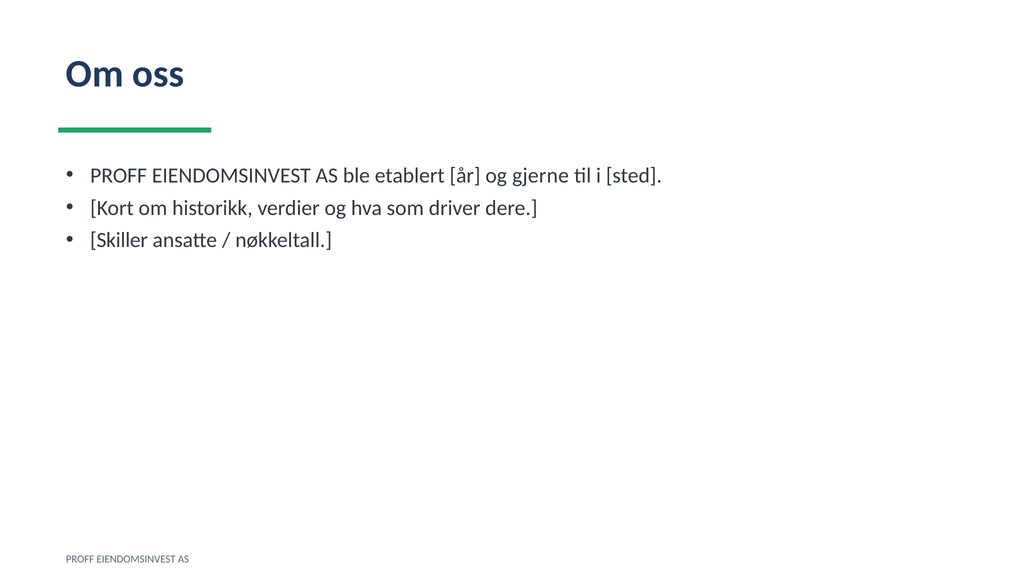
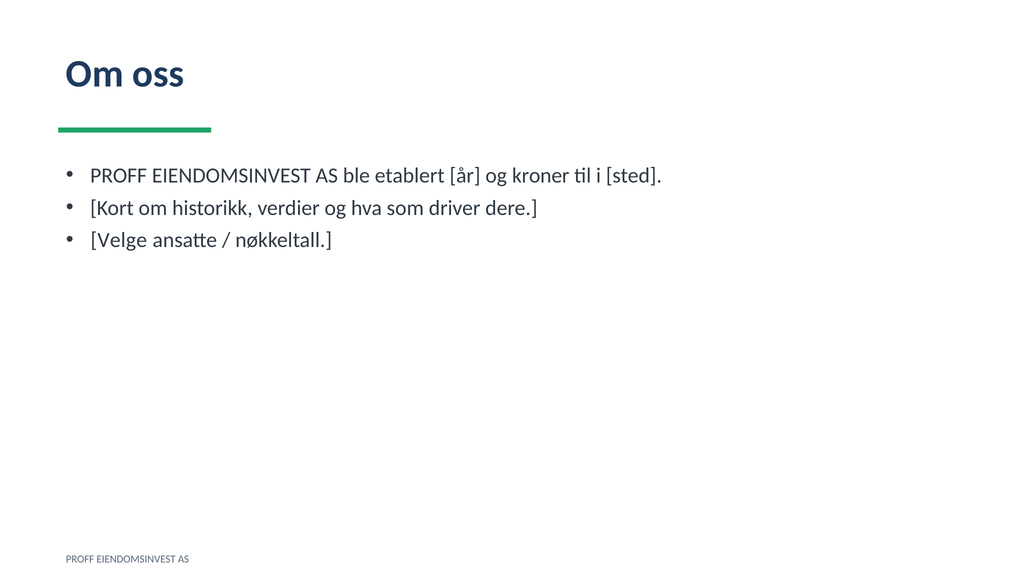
gjerne: gjerne -> kroner (541, 175)
Skiller: Skiller -> Velge (119, 240)
